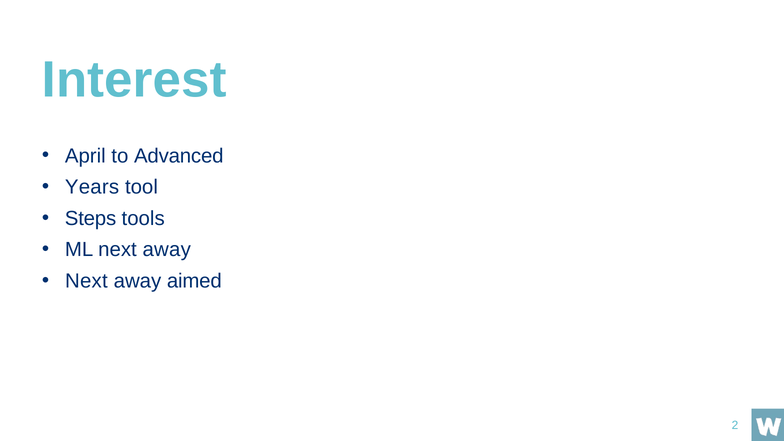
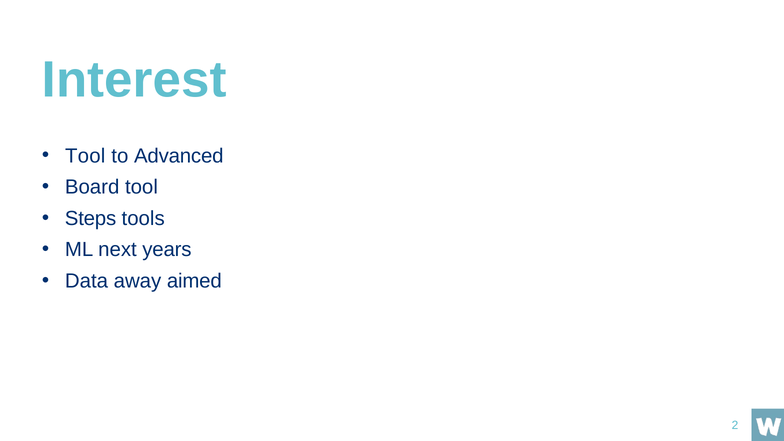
April: April -> Tool (85, 156)
Years: Years -> Board (92, 187)
ML next away: away -> years (167, 250)
Next: Next -> Data (86, 281)
